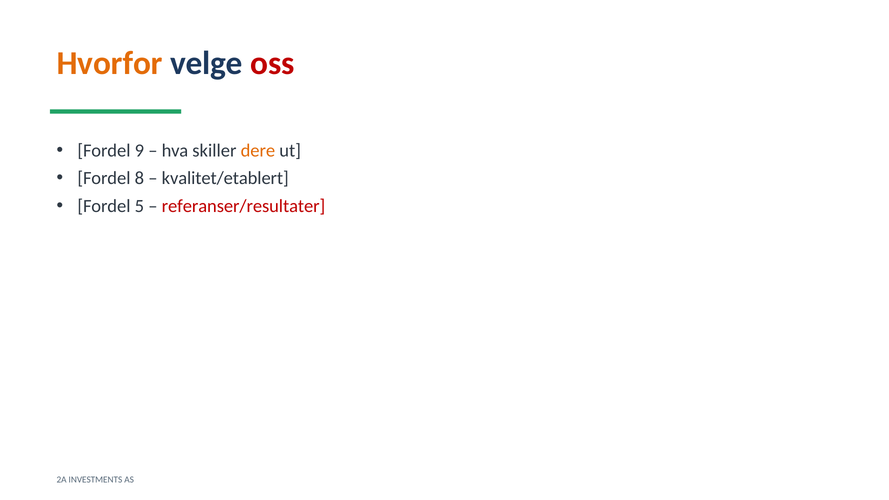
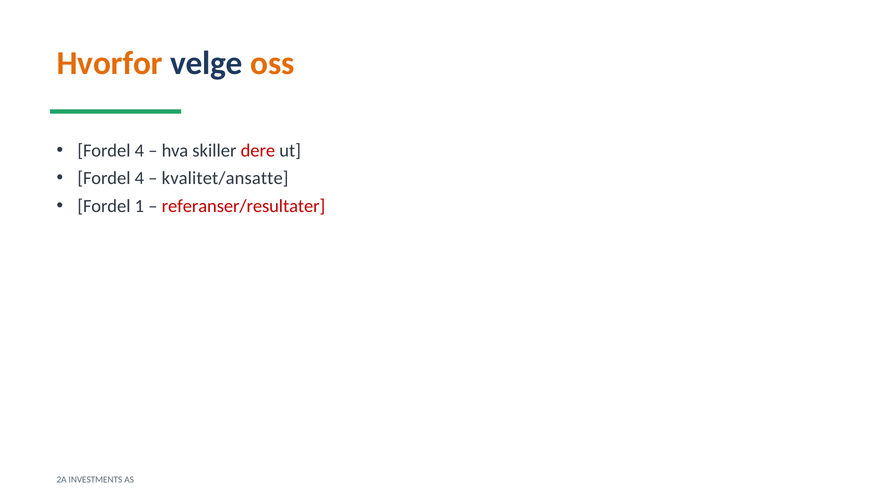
oss colour: red -> orange (272, 63)
9: 9 -> 4 (139, 151)
dere colour: orange -> red (258, 151)
8: 8 -> 4 (139, 178)
kvalitet/etablert: kvalitet/etablert -> kvalitet/ansatte (225, 178)
5: 5 -> 1 (139, 206)
